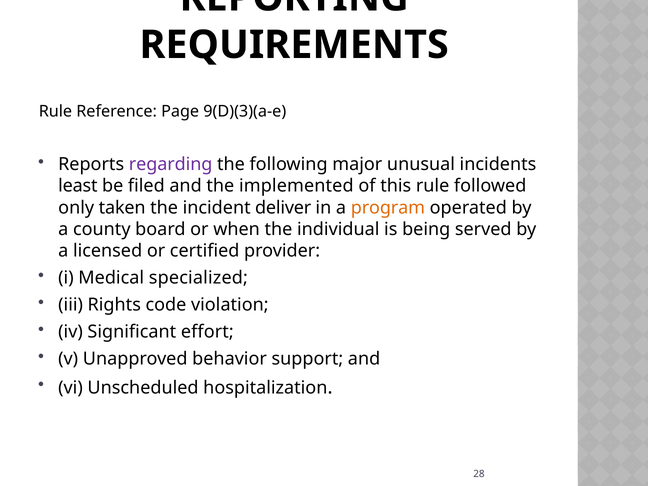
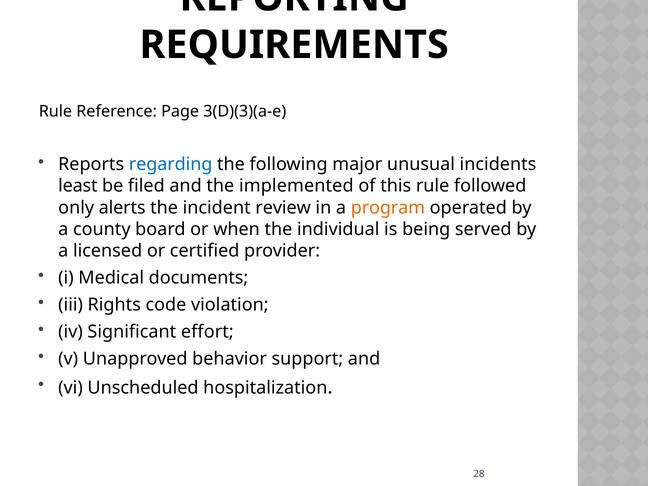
9(D)(3)(a-e: 9(D)(3)(a-e -> 3(D)(3)(a-e (245, 111)
regarding colour: purple -> blue (171, 164)
taken: taken -> alerts (122, 208)
deliver: deliver -> review (283, 208)
specialized: specialized -> documents (198, 278)
